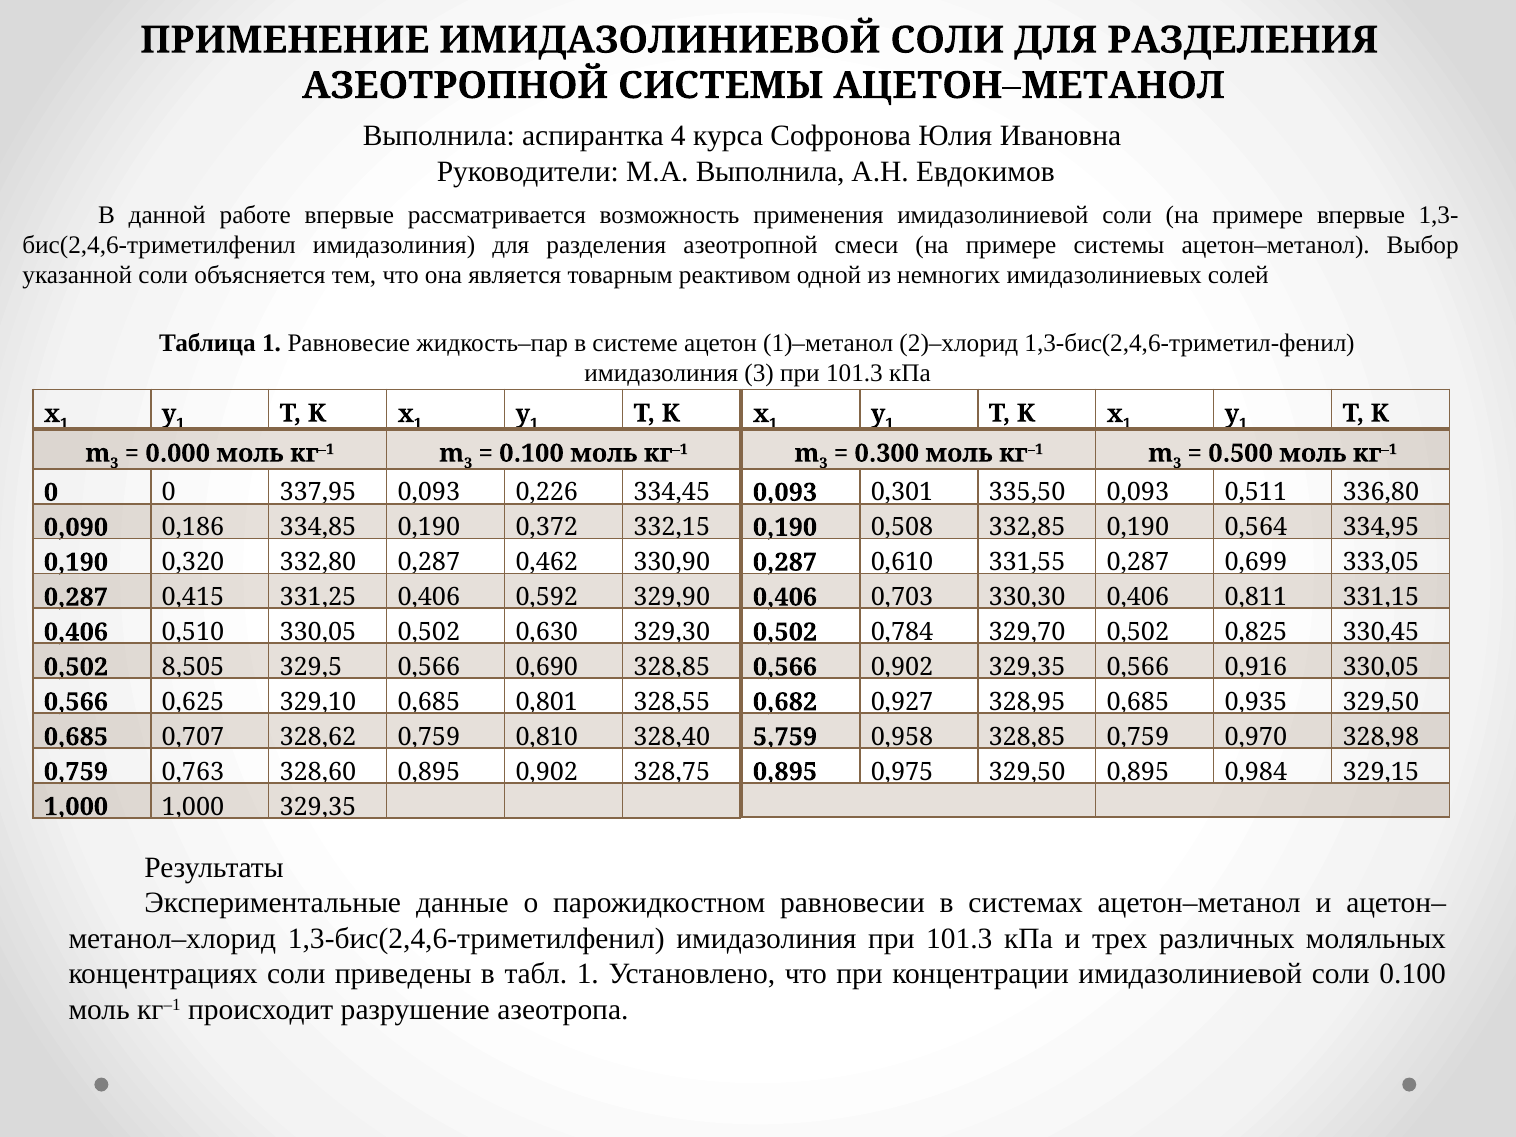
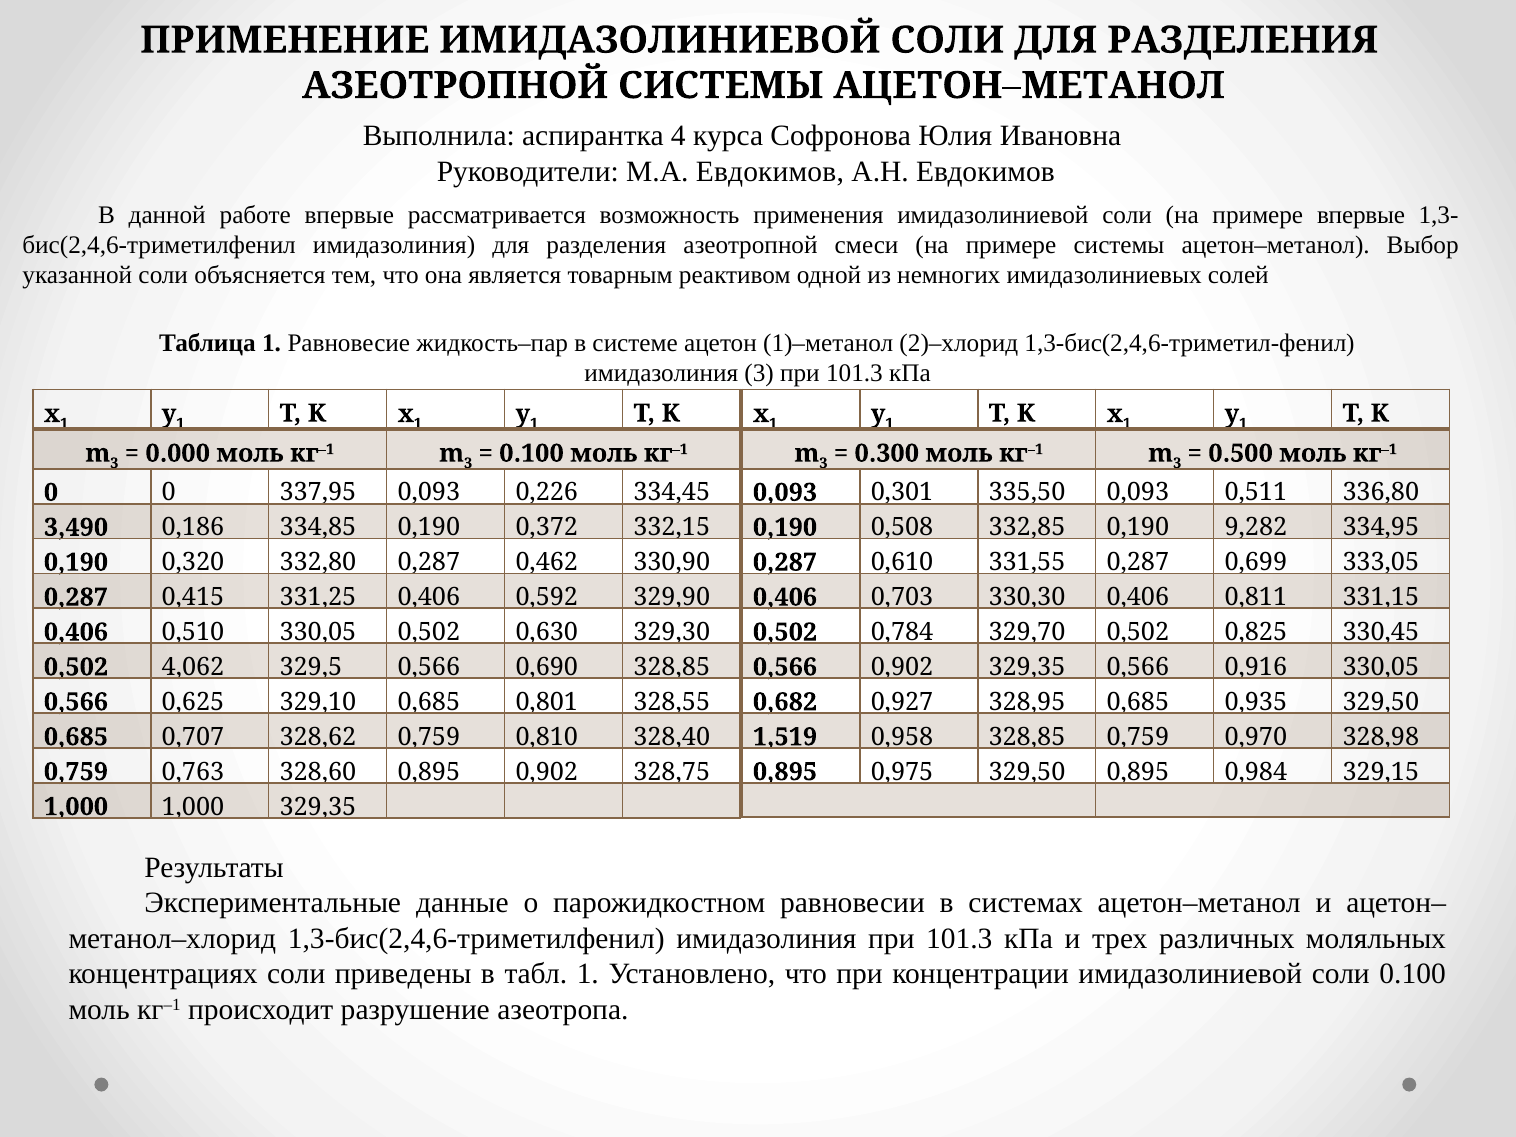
М.А Выполнила: Выполнила -> Евдокимов (770, 172)
0,090: 0,090 -> 3,490 (76, 527)
0,564: 0,564 -> 9,282 (1256, 527)
8,505: 8,505 -> 4,062 (193, 667)
5,759: 5,759 -> 1,519 (785, 737)
